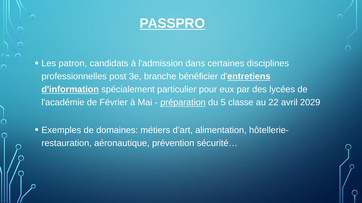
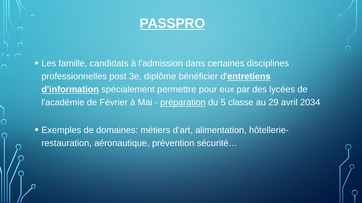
patron: patron -> famille (73, 64)
branche: branche -> diplôme (160, 77)
particulier: particulier -> permettre (177, 90)
22: 22 -> 29 (273, 103)
2029: 2029 -> 2034 (310, 103)
